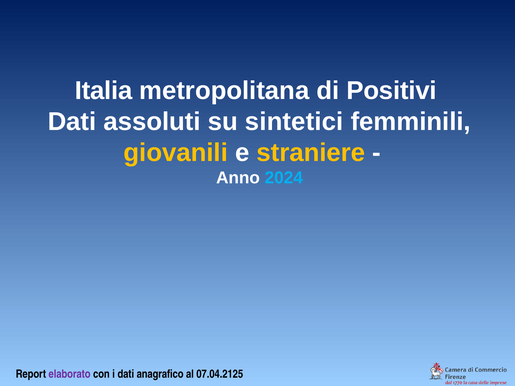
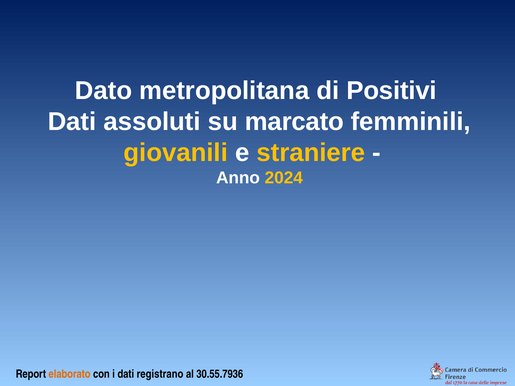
Italia: Italia -> Dato (104, 91)
sintetici: sintetici -> marcato (294, 122)
2024 colour: light blue -> yellow (284, 178)
elaborato colour: purple -> orange (70, 374)
anagrafico: anagrafico -> registrano (160, 374)
07.04.2125: 07.04.2125 -> 30.55.7936 (220, 374)
